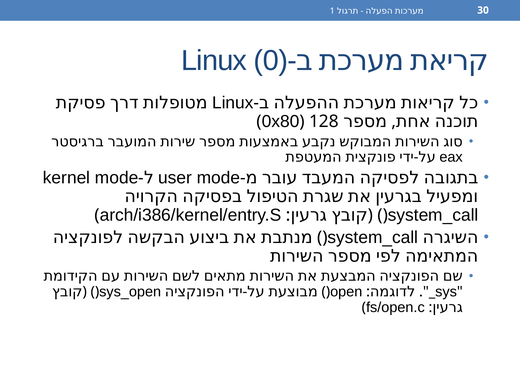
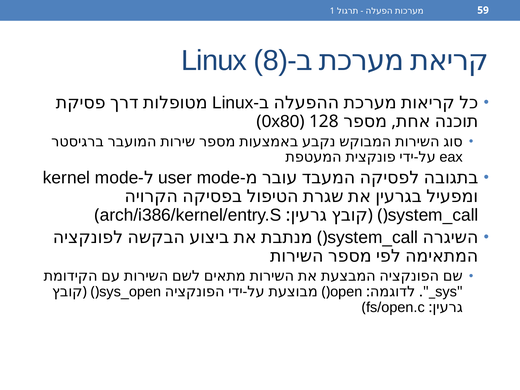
30: 30 -> 59 (483, 10)
0: 0 -> 8 (271, 61)
